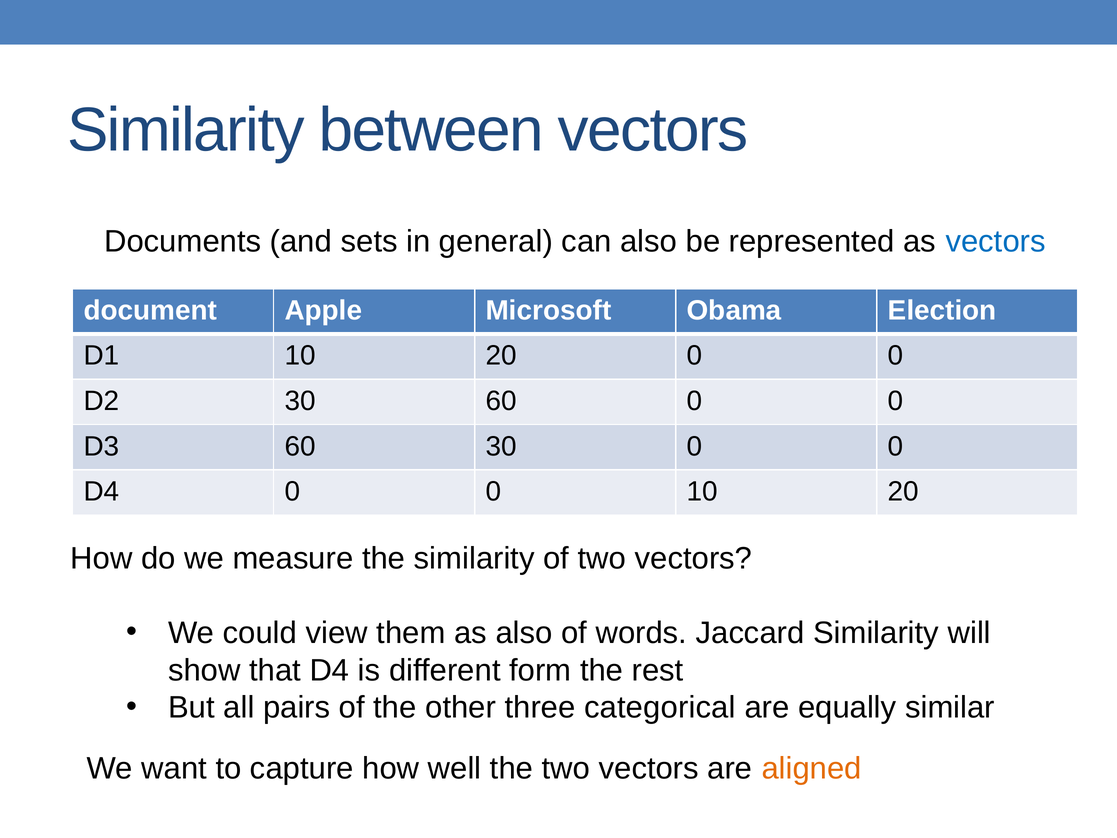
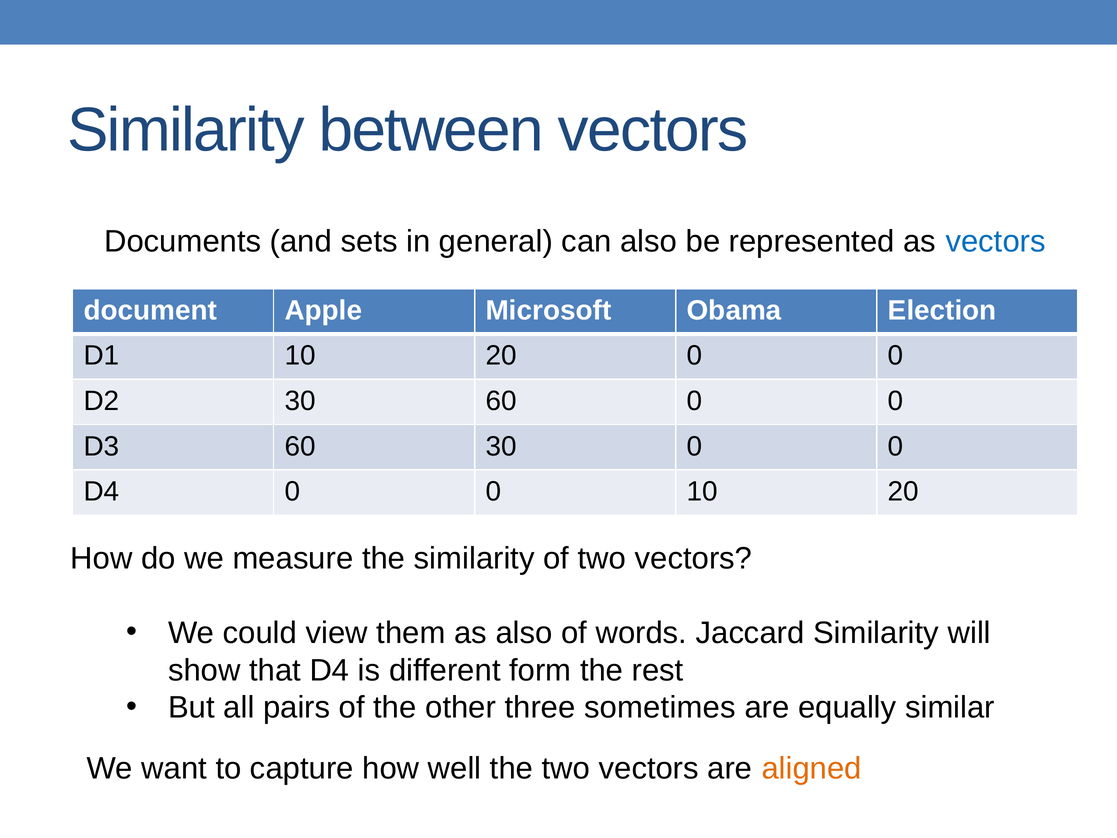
categorical: categorical -> sometimes (660, 707)
